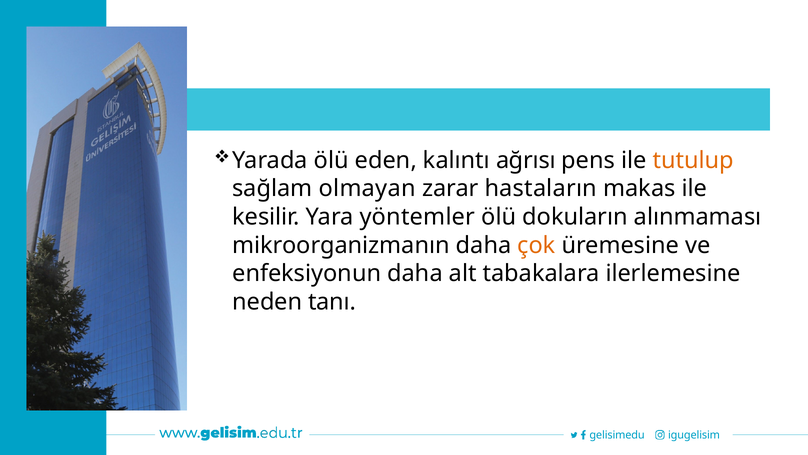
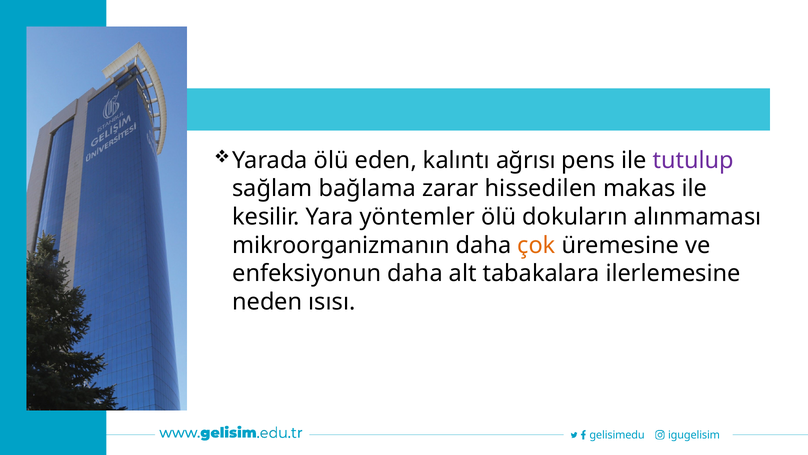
tutulup colour: orange -> purple (693, 160)
olmayan: olmayan -> bağlama (367, 188)
hastaların: hastaların -> hissedilen (541, 188)
tanı: tanı -> ısısı (332, 302)
